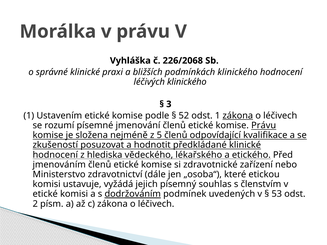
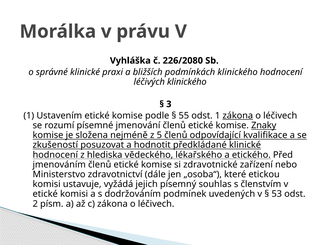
226/2068: 226/2068 -> 226/2080 (183, 61)
52: 52 -> 55 (184, 116)
komise Právu: Právu -> Znaky (264, 125)
dodržováním underline: present -> none (133, 194)
